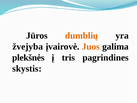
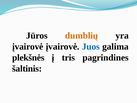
žvejyba: žvejyba -> įvairovė (28, 46)
Juos colour: orange -> blue (91, 46)
skystis: skystis -> šaltinis (27, 68)
